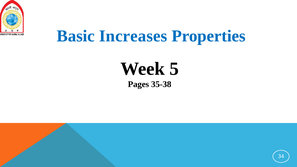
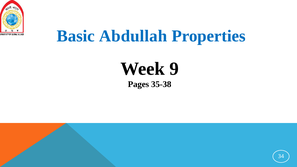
Increases: Increases -> Abdullah (133, 36)
5: 5 -> 9 (174, 69)
